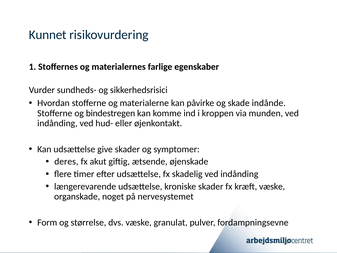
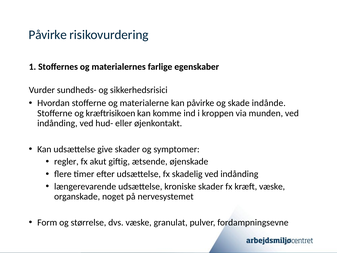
Kunnet: Kunnet -> Påvirke (48, 35)
bindestregen: bindestregen -> kræftrisikoen (111, 113)
deres: deres -> regler (66, 161)
